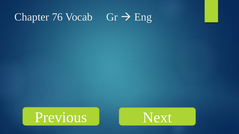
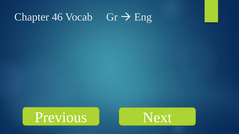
76: 76 -> 46 (57, 17)
